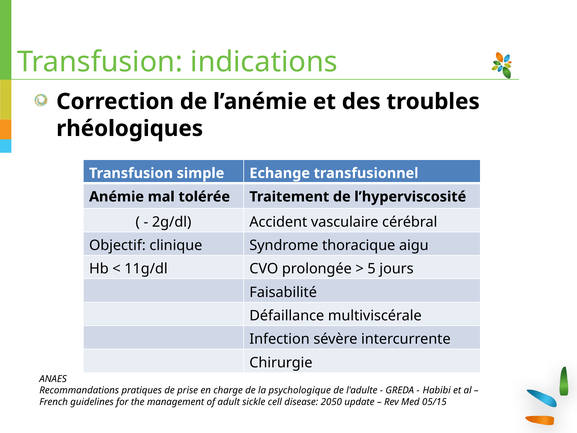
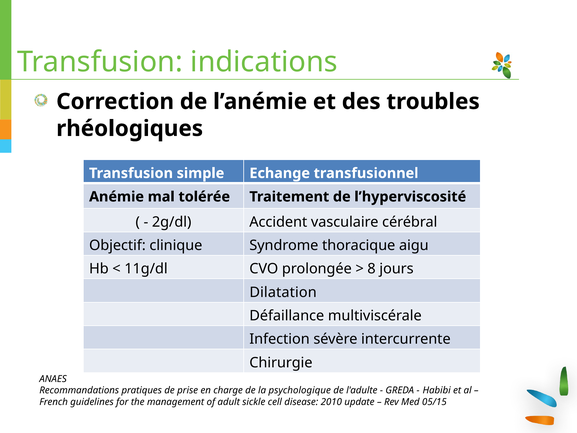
5: 5 -> 8 (372, 269)
Faisabilité: Faisabilité -> Dilatation (283, 292)
2050: 2050 -> 2010 (331, 402)
